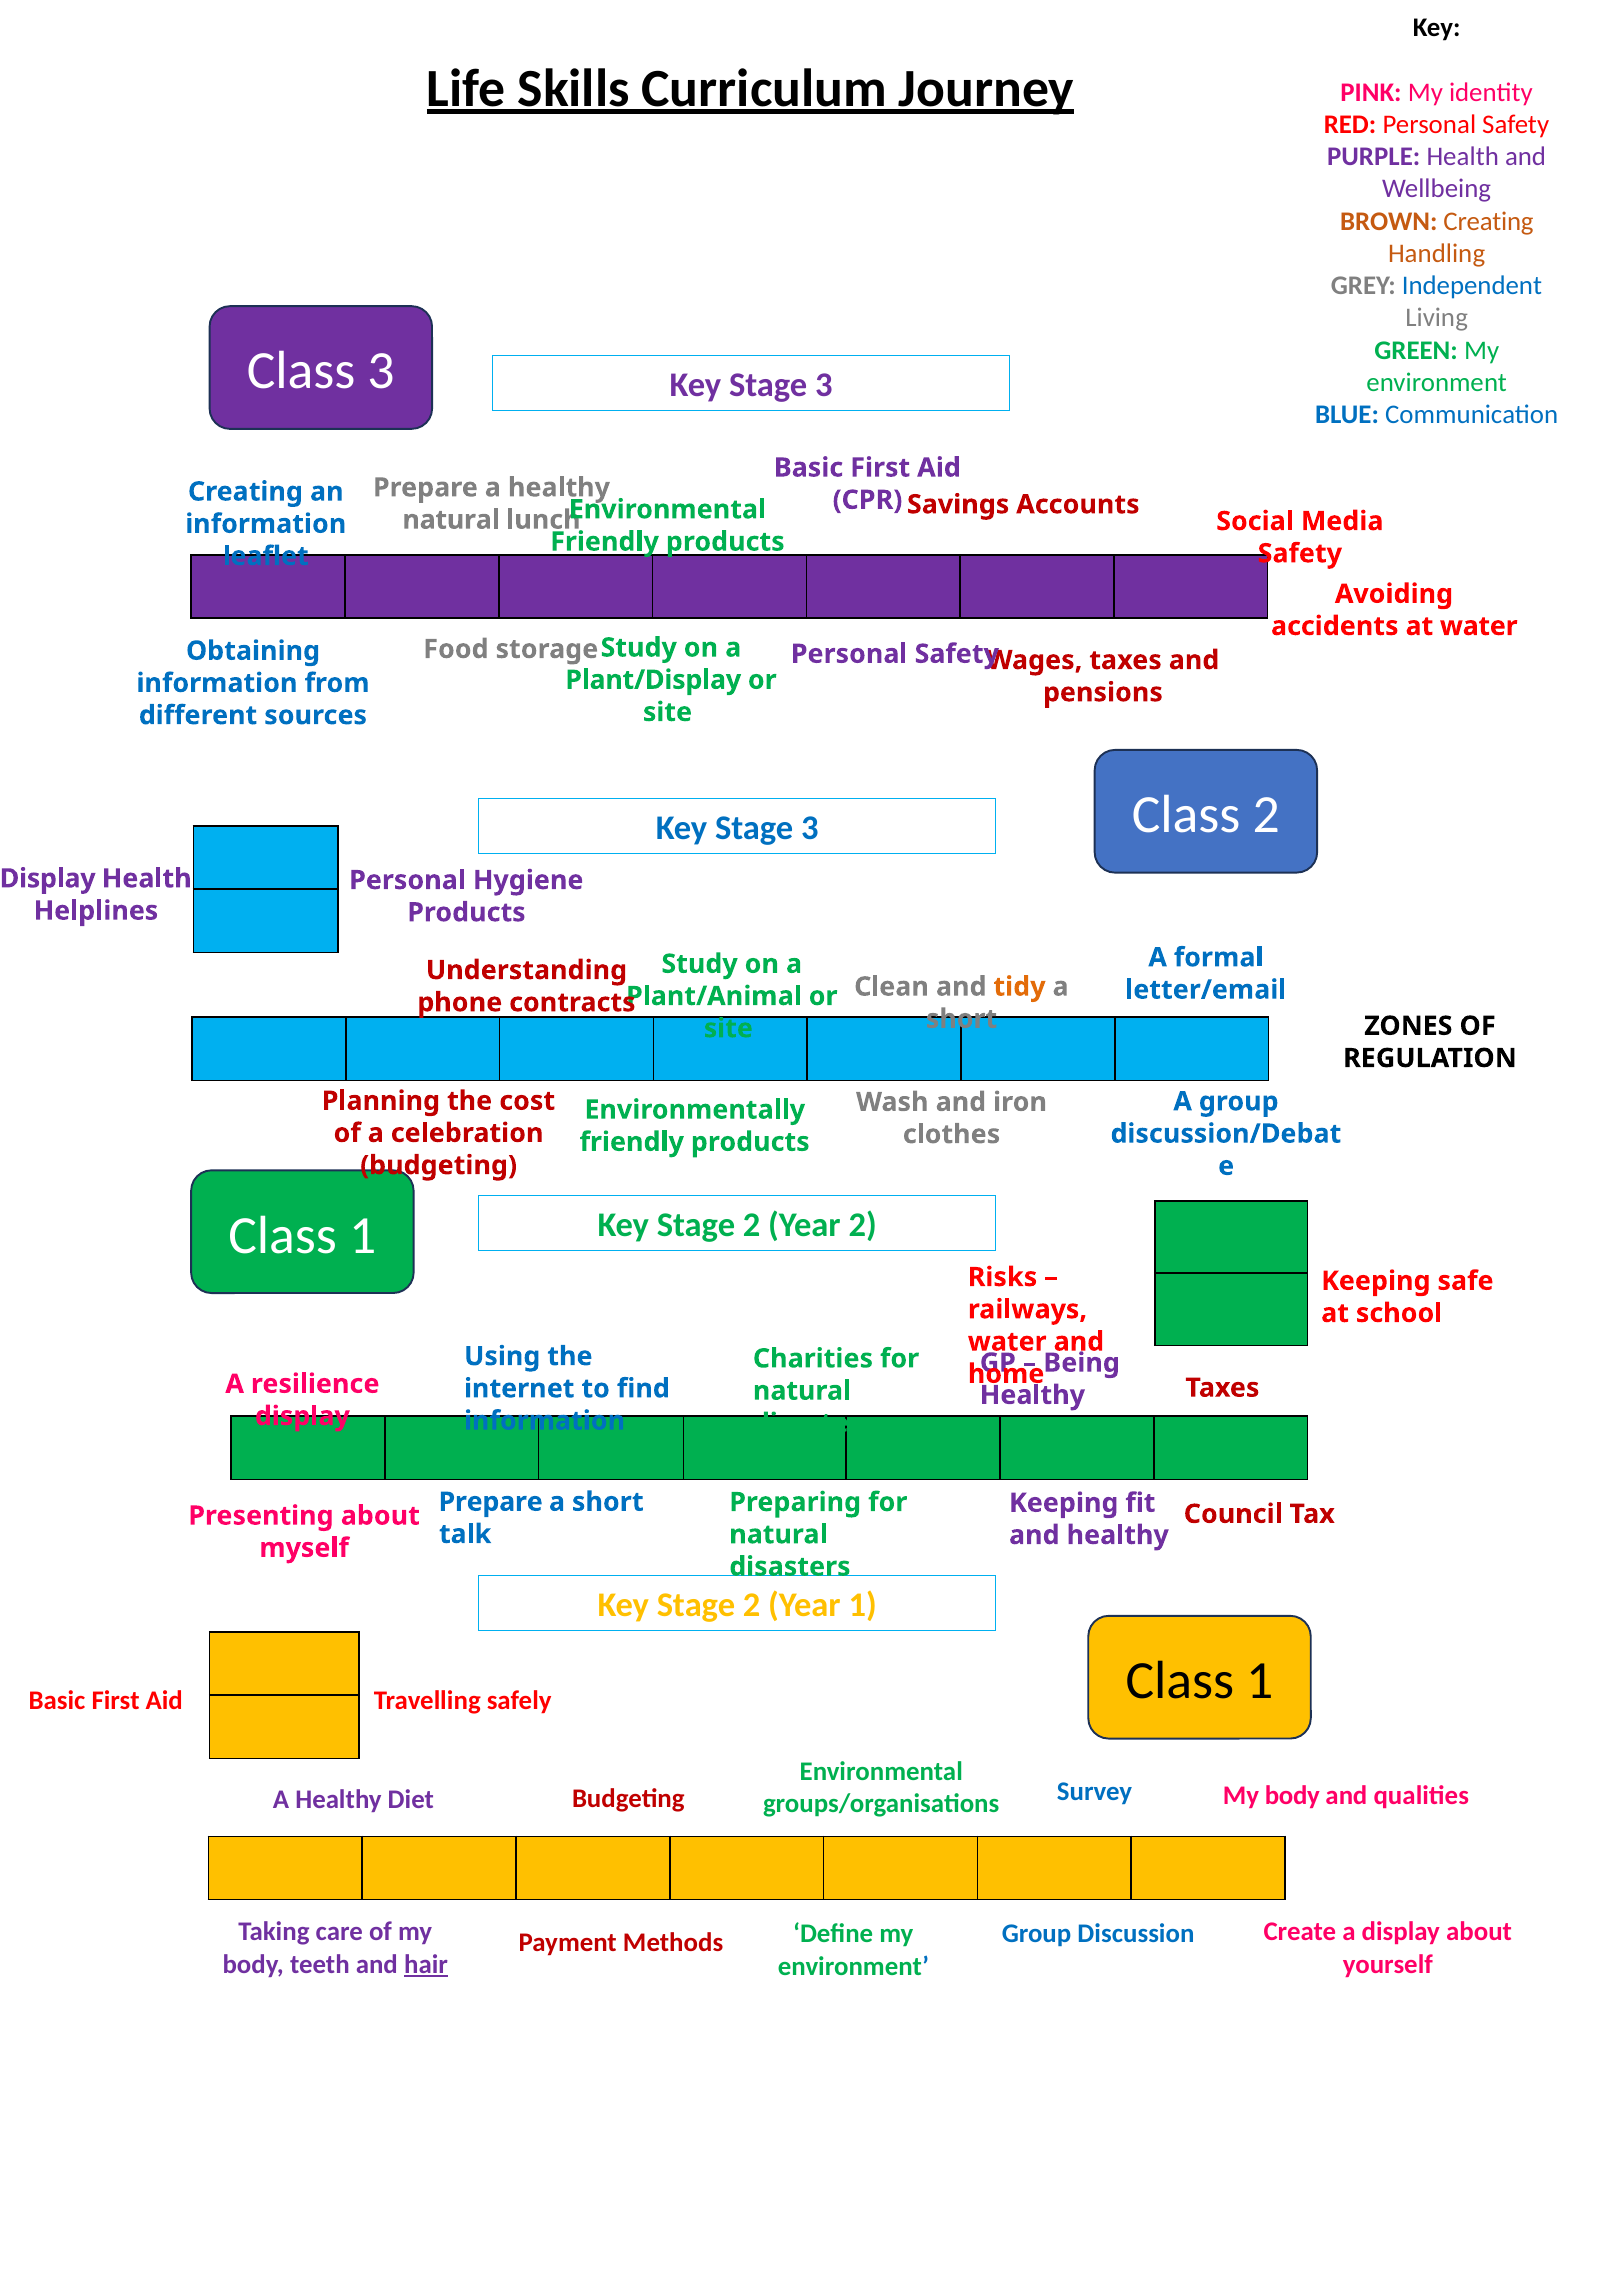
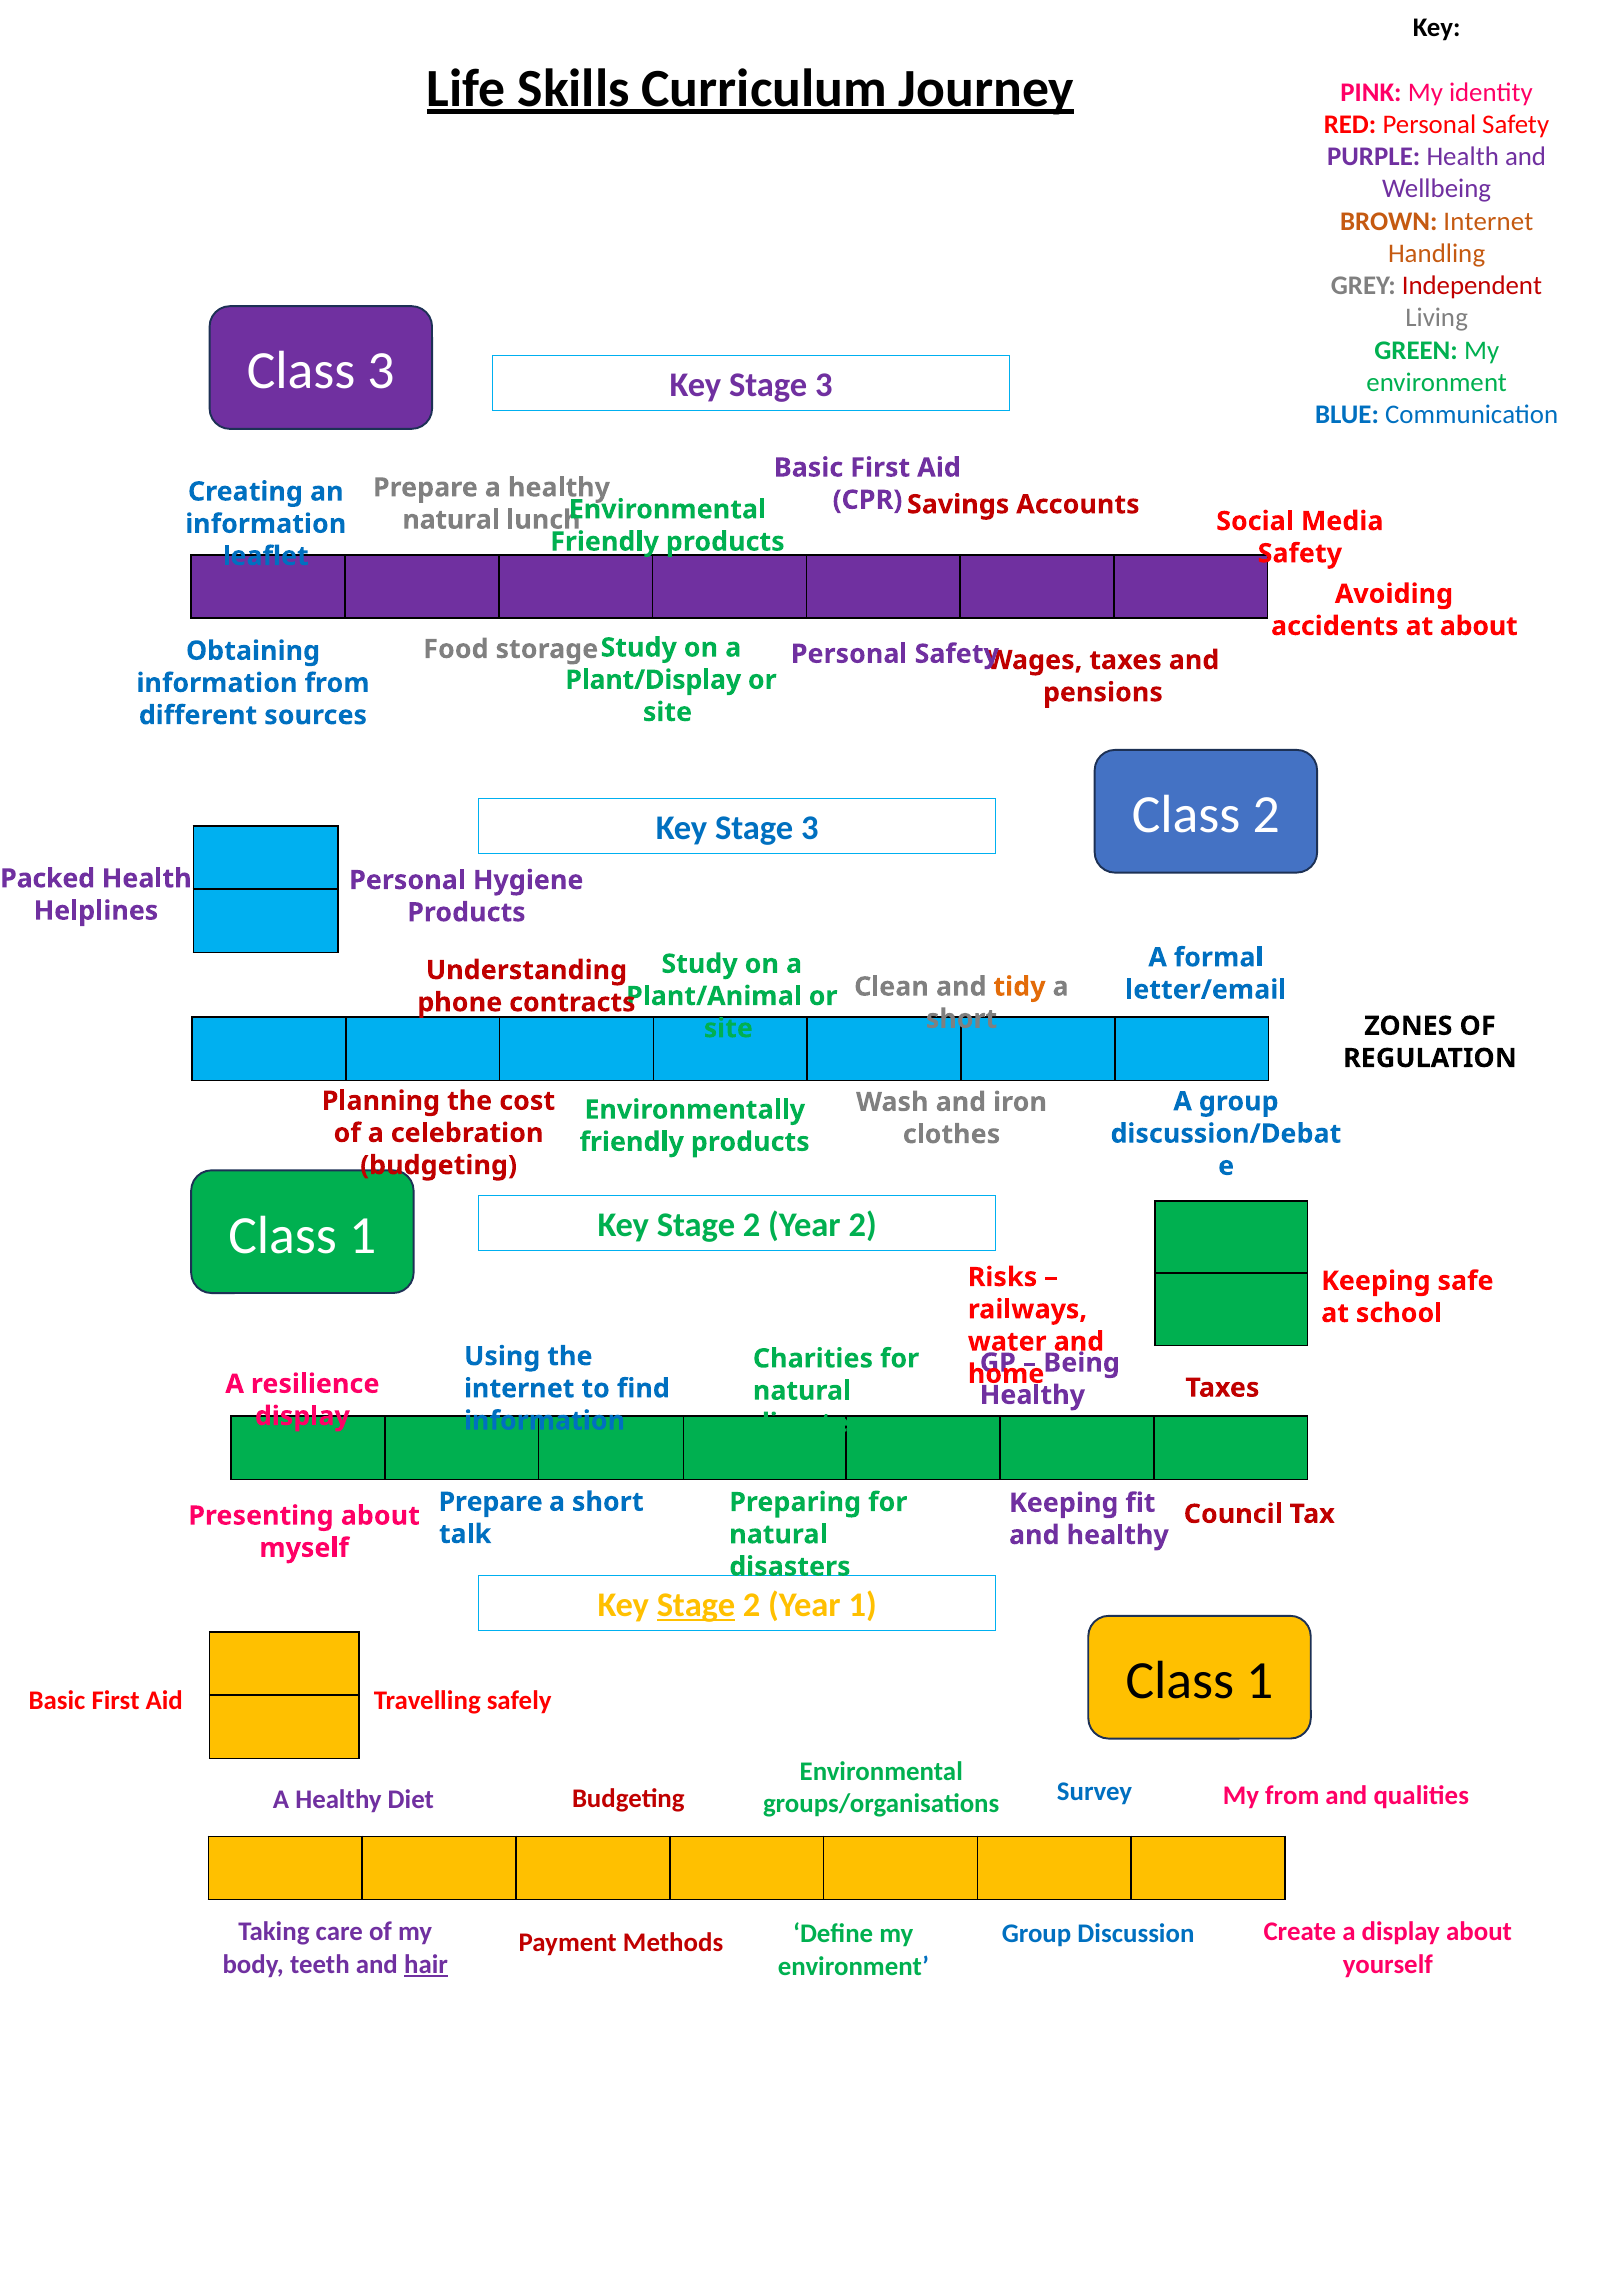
BROWN Creating: Creating -> Internet (1488, 221)
Independent colour: blue -> red (1472, 286)
at water: water -> about (1479, 626)
Display: Display -> Packed (48, 879)
Stage underline: none -> present (696, 1606)
body: body -> from (1292, 1796)
